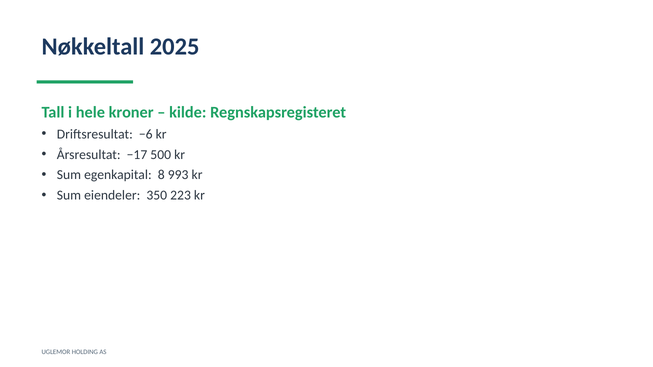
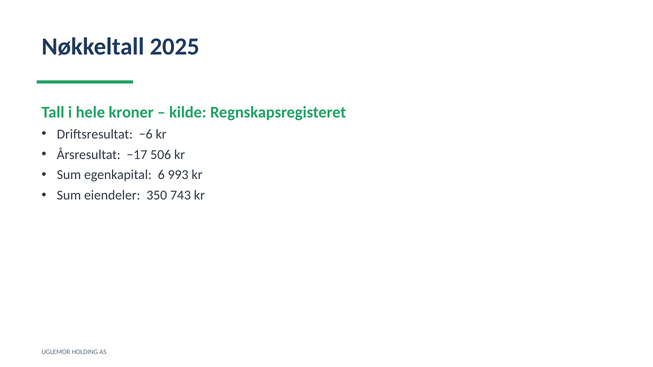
500: 500 -> 506 (161, 155)
8: 8 -> 6 (161, 175)
223: 223 -> 743 (181, 196)
